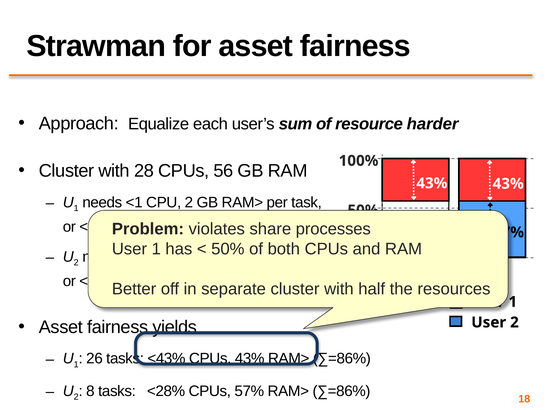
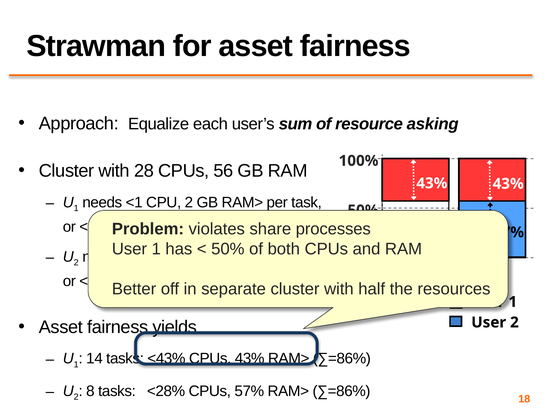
harder: harder -> asking (433, 124)
26: 26 -> 14 (94, 358)
